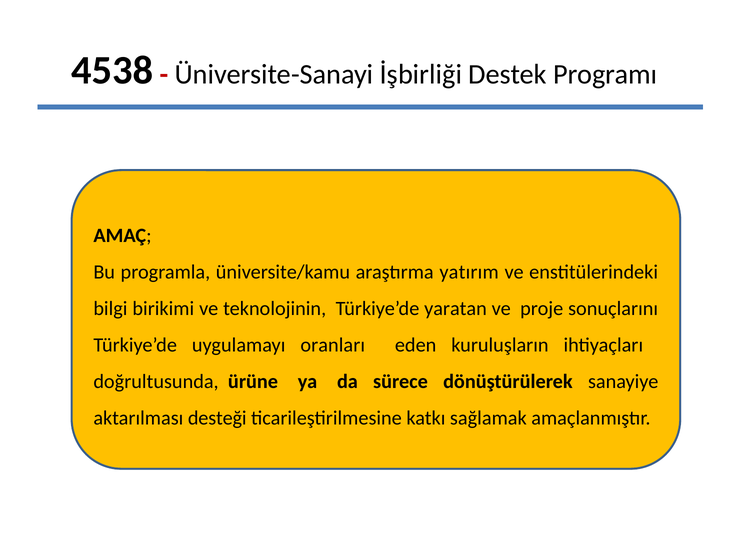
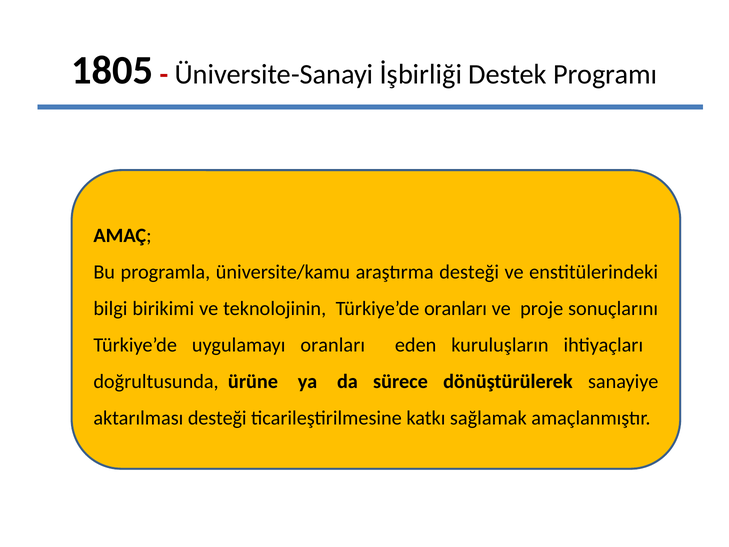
4538: 4538 -> 1805 (112, 70)
araştırma yatırım: yatırım -> desteği (469, 272)
Türkiye’de yaratan: yaratan -> oranları (456, 309)
